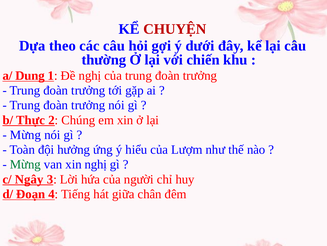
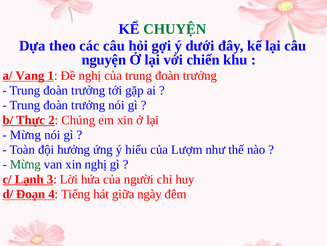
CHUYỆN colour: red -> green (175, 29)
thường: thường -> nguyện (104, 60)
Dung: Dung -> Vang (30, 75)
Ngây: Ngây -> Lạnh (29, 179)
chân: chân -> ngày (150, 194)
